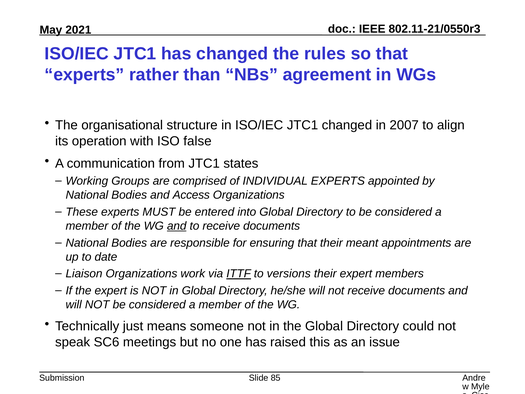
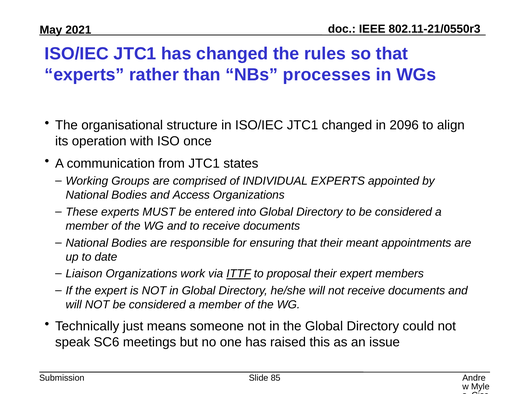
agreement: agreement -> processes (327, 75)
2007: 2007 -> 2096 (404, 125)
false: false -> once (198, 141)
and underline: present -> none (177, 226)
versions: versions -> proposal (289, 274)
